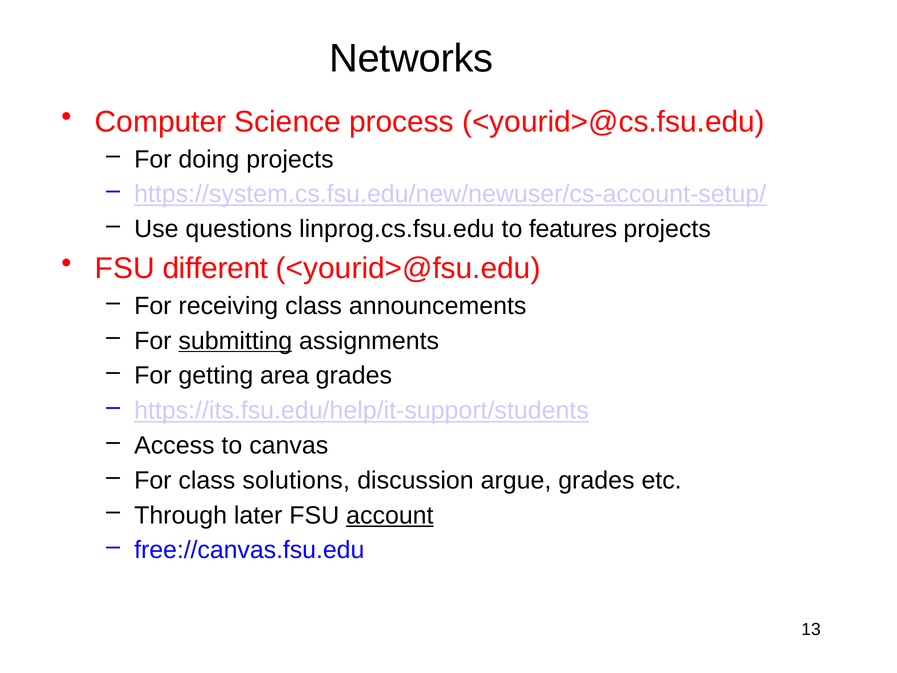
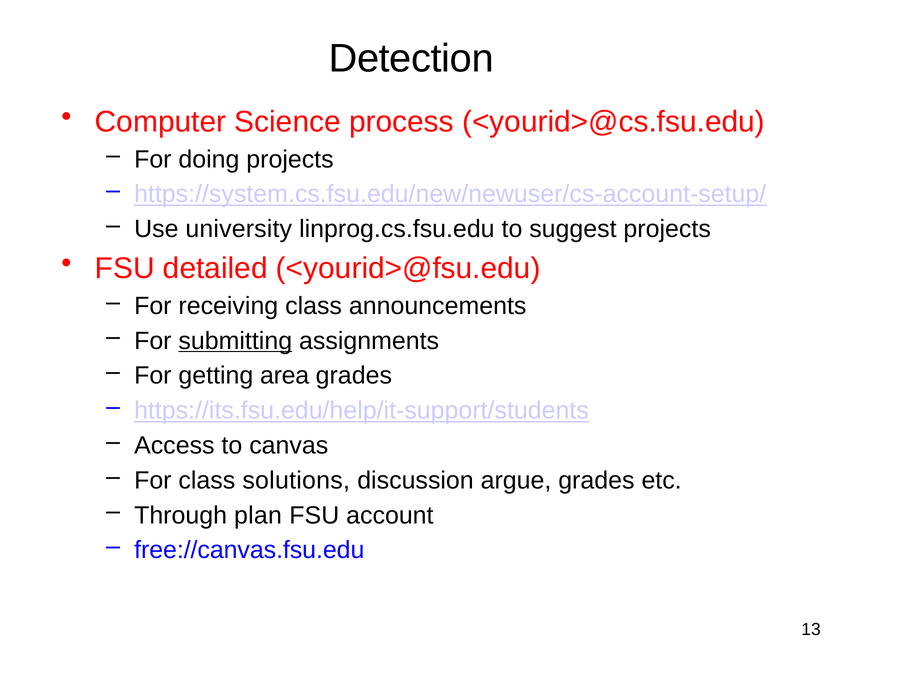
Networks: Networks -> Detection (411, 59)
questions: questions -> university (239, 229)
features: features -> suggest (573, 229)
different: different -> detailed (215, 268)
later: later -> plan (258, 515)
account underline: present -> none (390, 515)
